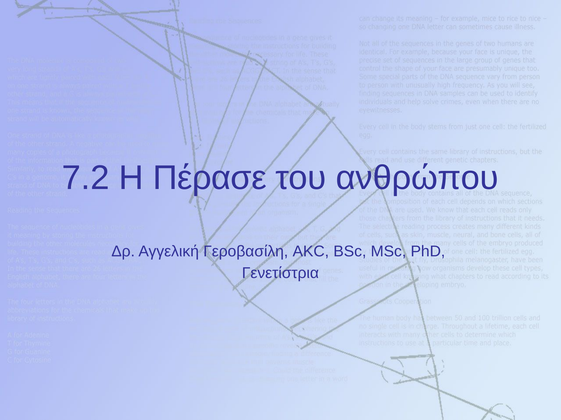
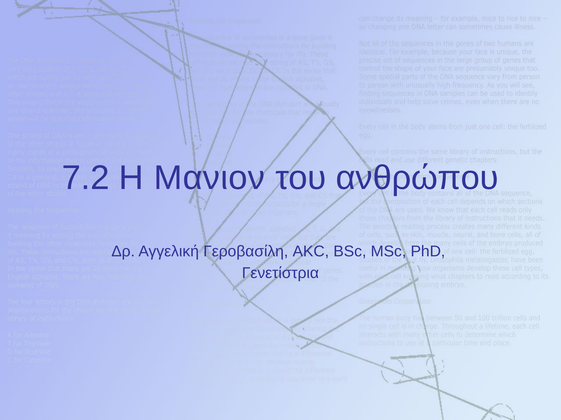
Πέρασε: Πέρασε -> Μανιον (209, 178)
